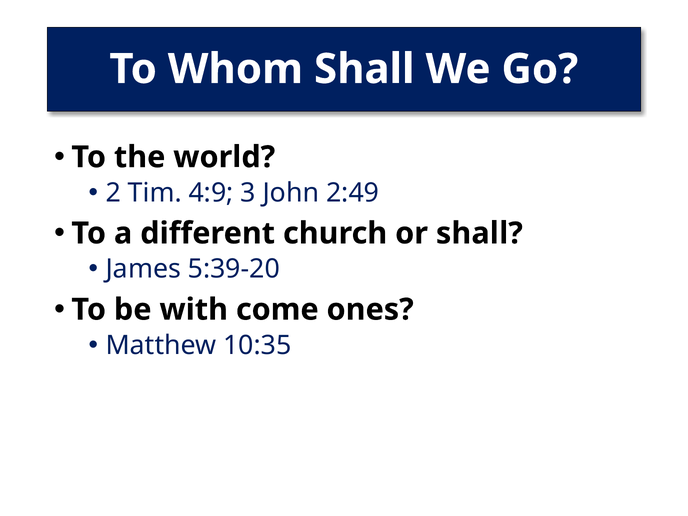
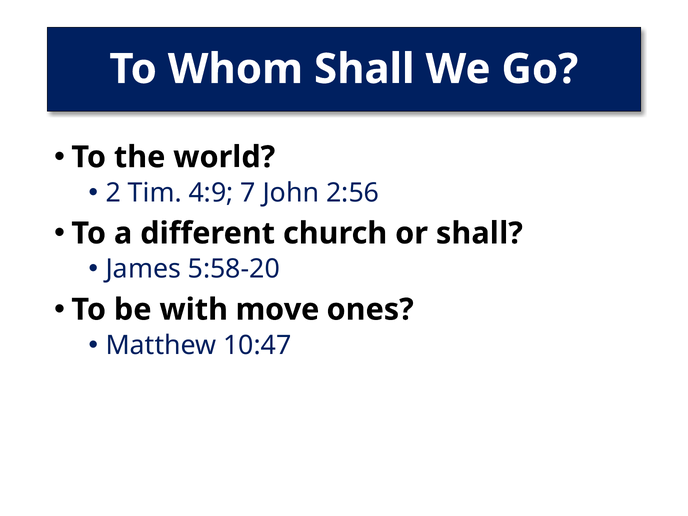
3: 3 -> 7 (248, 193)
2:49: 2:49 -> 2:56 (353, 193)
5:39-20: 5:39-20 -> 5:58-20 (234, 269)
come: come -> move (277, 310)
10:35: 10:35 -> 10:47 (257, 345)
